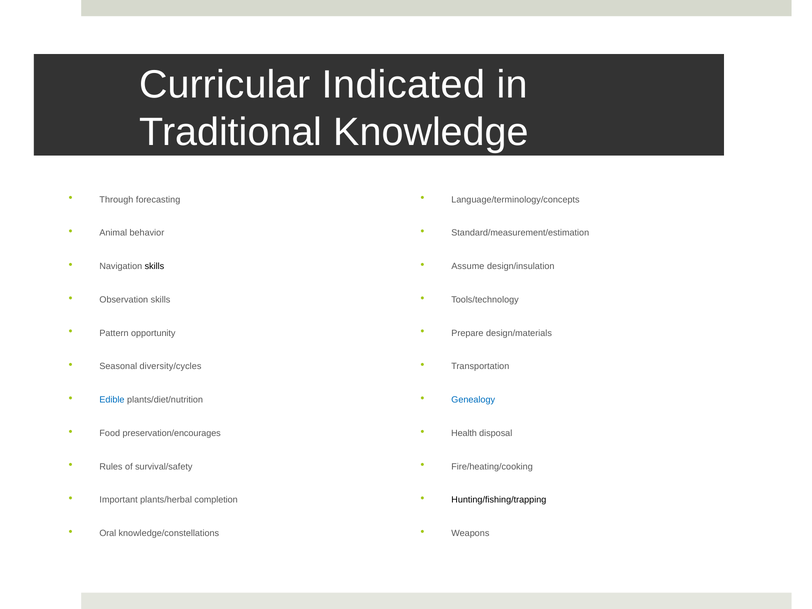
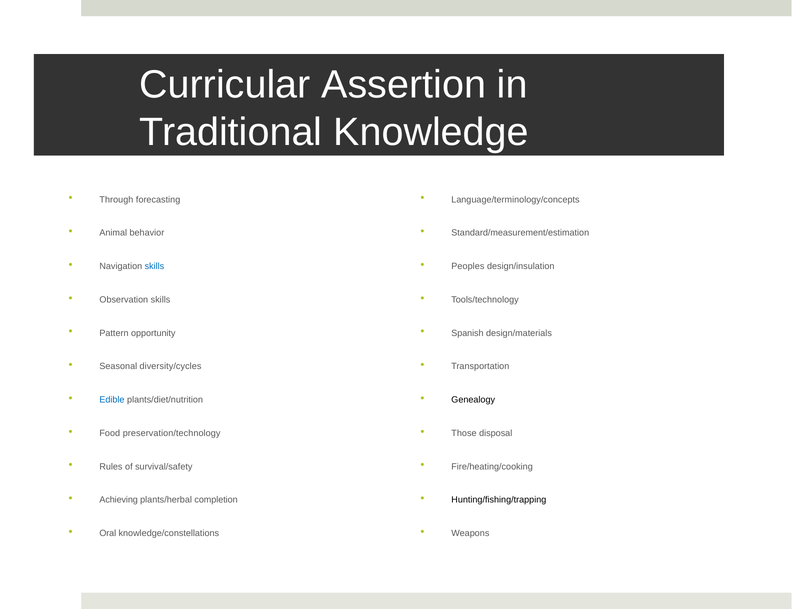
Indicated: Indicated -> Assertion (404, 85)
skills colour: black -> blue (154, 266)
Assume: Assume -> Peoples (468, 266)
Prepare: Prepare -> Spanish (467, 333)
Genealogy colour: blue -> black (473, 400)
preservation/encourages: preservation/encourages -> preservation/technology (172, 433)
Health: Health -> Those (464, 433)
Important: Important -> Achieving (119, 500)
